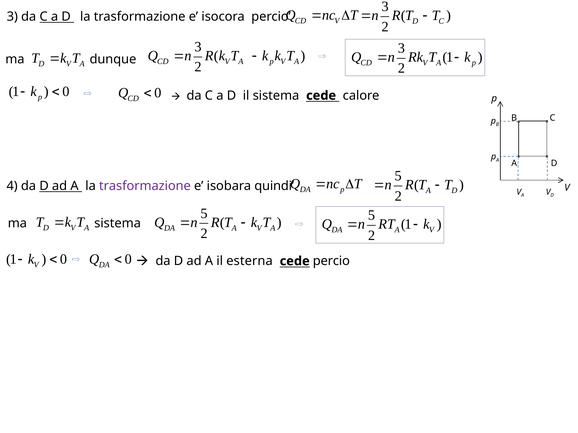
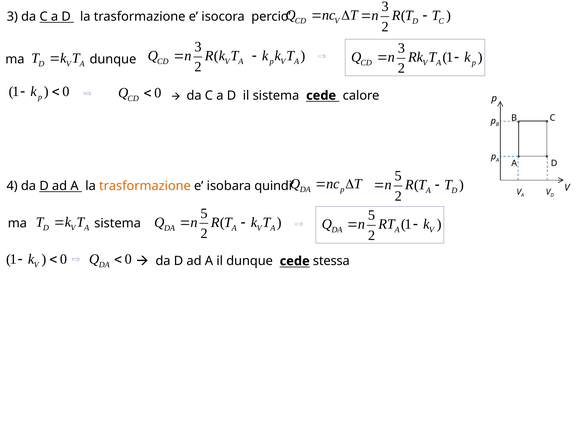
trasformazione colour: purple -> orange (145, 186)
il esterna: esterna -> dunque (250, 261)
cede percio: percio -> stessa (331, 261)
